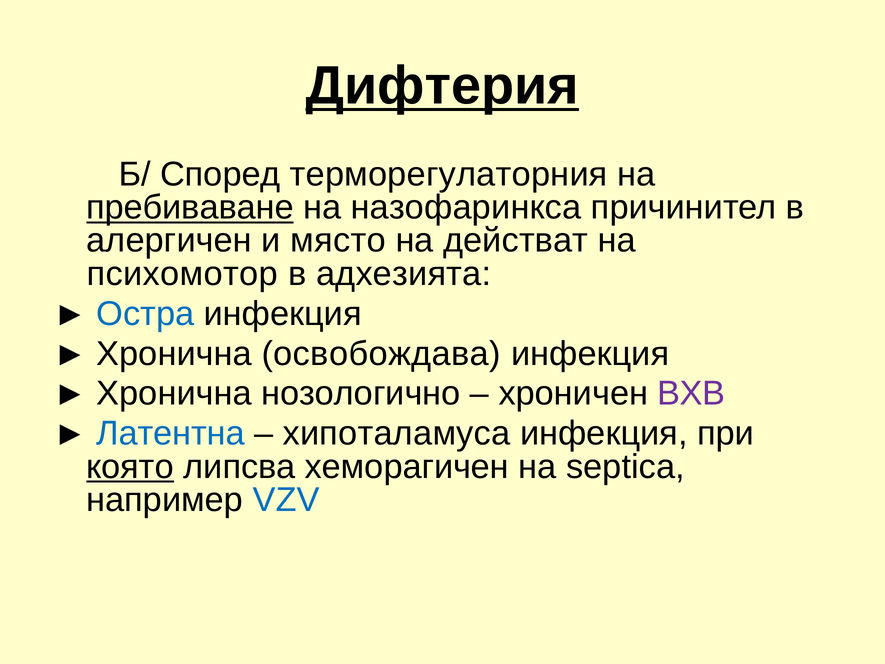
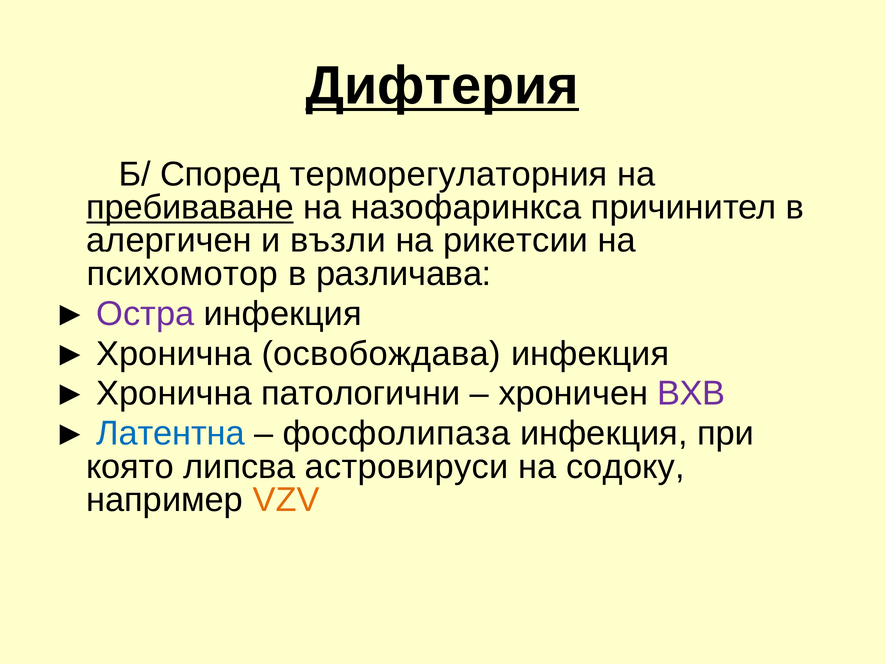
място: място -> възли (338, 241)
действат: действат -> рикетсии (516, 241)
адхезията: адхезията -> различава (404, 274)
Остра colour: blue -> purple (145, 314)
нозологично: нозологично -> патологични (361, 393)
хипоталамуса: хипоталамуса -> фосфолипаза (396, 433)
която underline: present -> none (130, 467)
хеморагичен: хеморагичен -> астровируси (407, 467)
septica: septica -> содоку (625, 467)
VZV colour: blue -> orange (286, 500)
